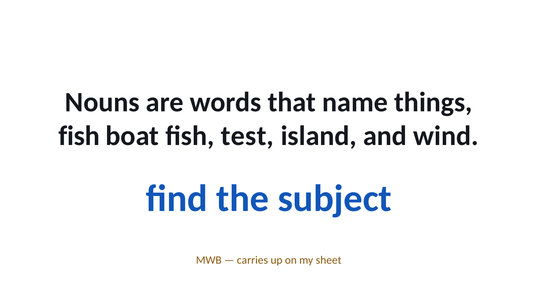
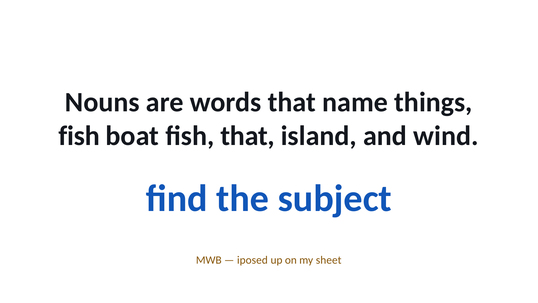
fish test: test -> that (248, 136)
carries: carries -> iposed (252, 260)
